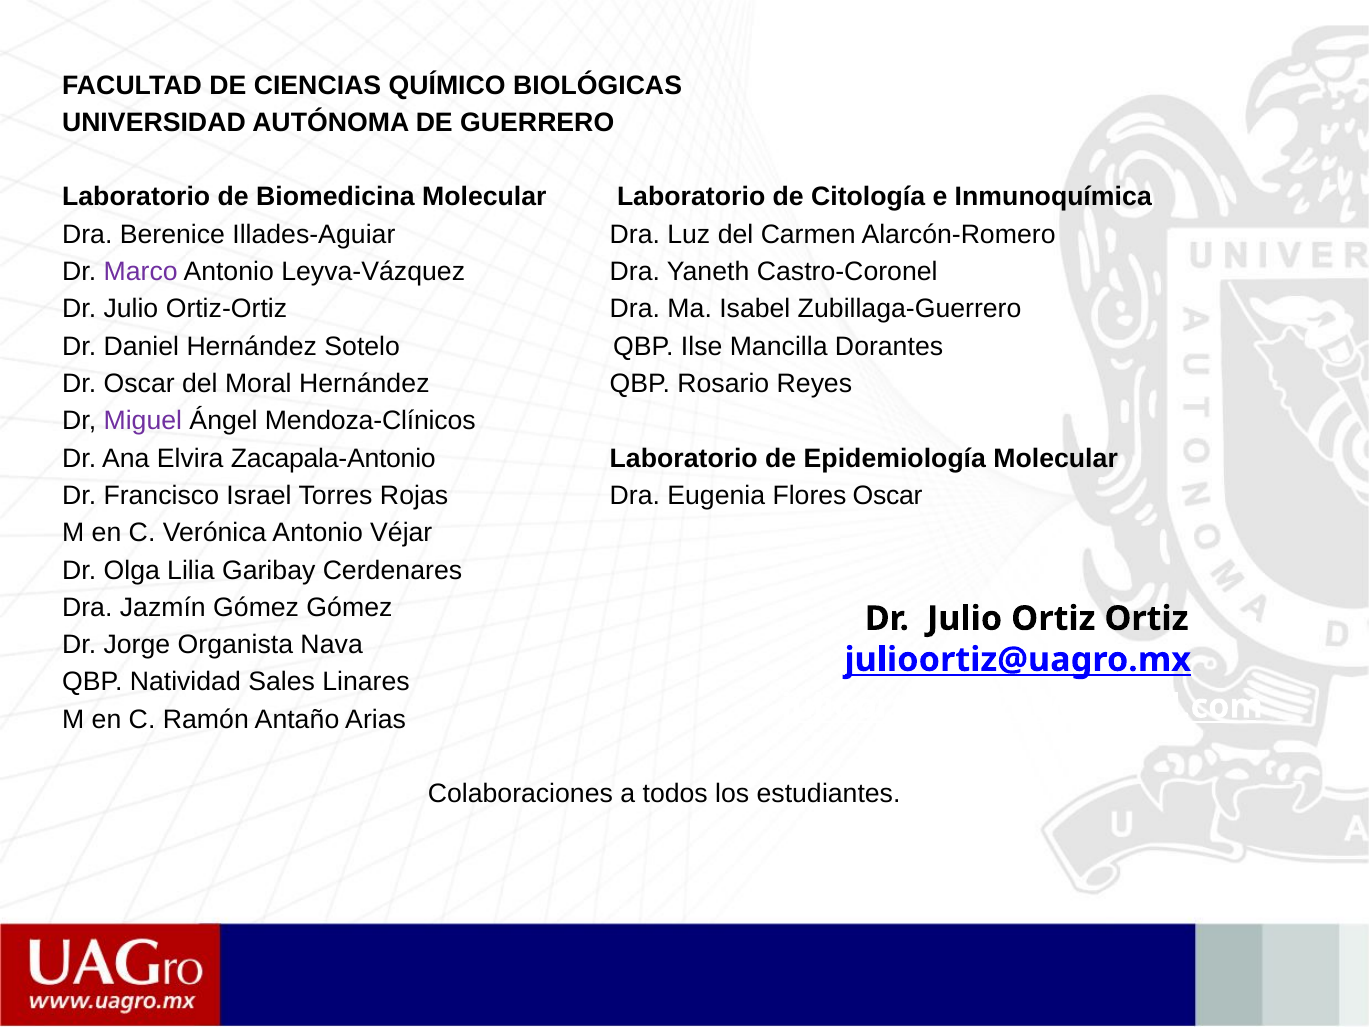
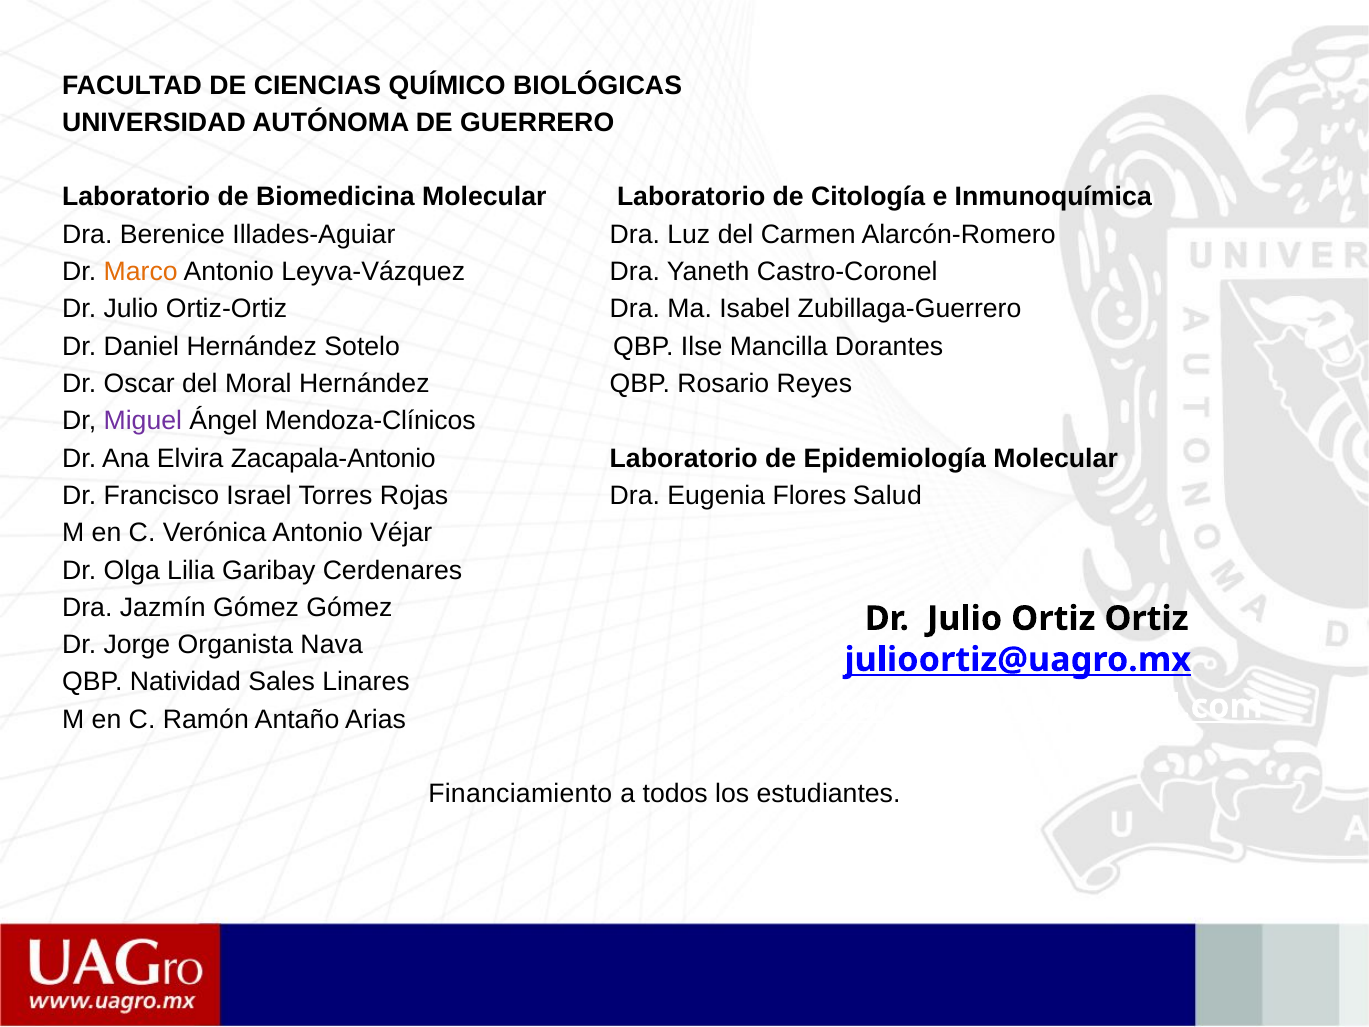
Marco colour: purple -> orange (141, 272)
Flores Oscar: Oscar -> Salud (887, 496)
Colaboraciones: Colaboraciones -> Financiamiento (520, 794)
